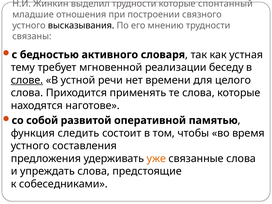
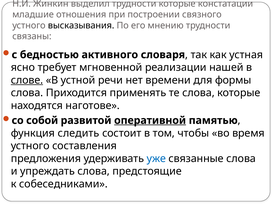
спонтанный: спонтанный -> констатации (225, 4)
тему: тему -> ясно (23, 67)
беседу: беседу -> нашей (226, 67)
целого: целого -> формы (233, 80)
оперативной underline: none -> present (150, 120)
уже colour: orange -> blue (156, 159)
